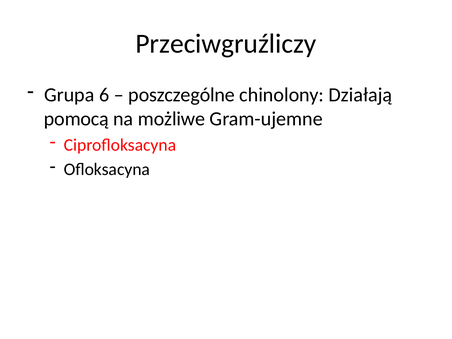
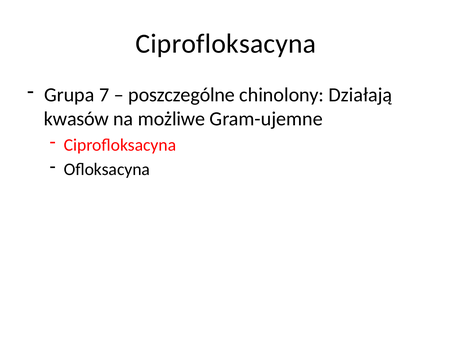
Przeciwgruźliczy: Przeciwgruźliczy -> Ciprofloksacyna (226, 44)
6: 6 -> 7 (104, 95)
pomocą: pomocą -> kwasów (76, 119)
